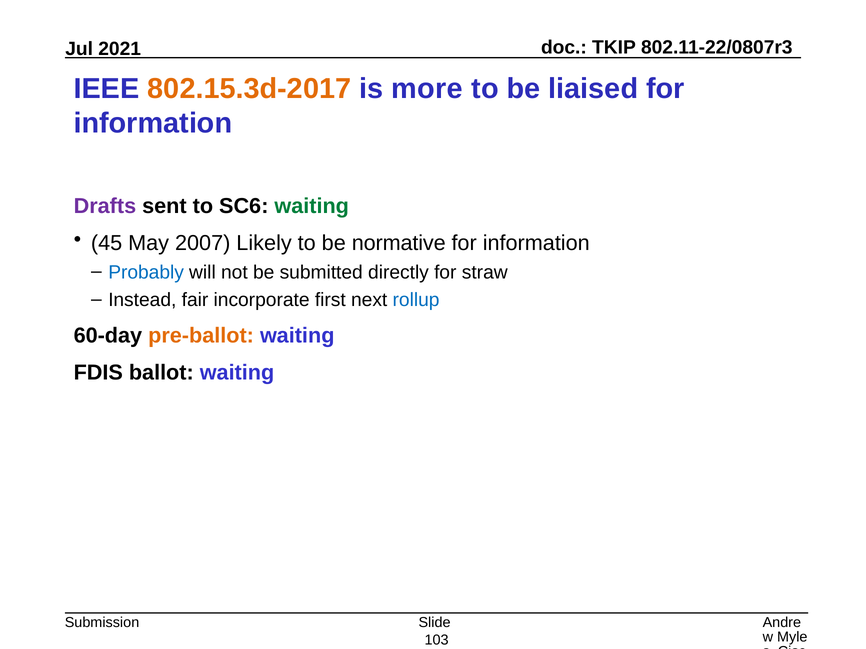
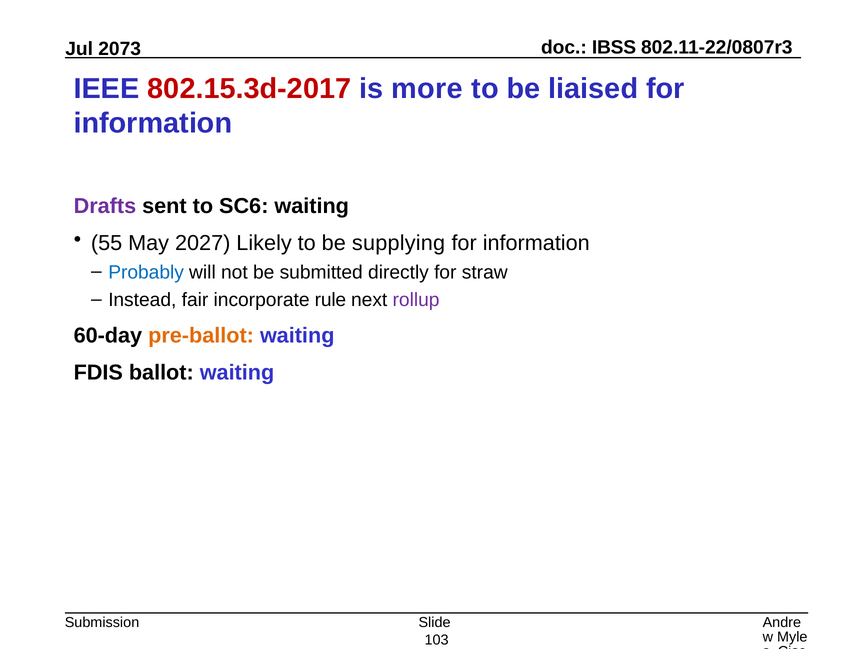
TKIP: TKIP -> IBSS (614, 48)
2021: 2021 -> 2073 (120, 49)
802.15.3d-2017 colour: orange -> red (249, 89)
waiting colour: green -> black (312, 206)
45: 45 -> 55 (107, 243)
2007: 2007 -> 2027 (203, 243)
normative: normative -> supplying (399, 243)
first: first -> rule (330, 300)
rollup colour: blue -> purple (416, 300)
